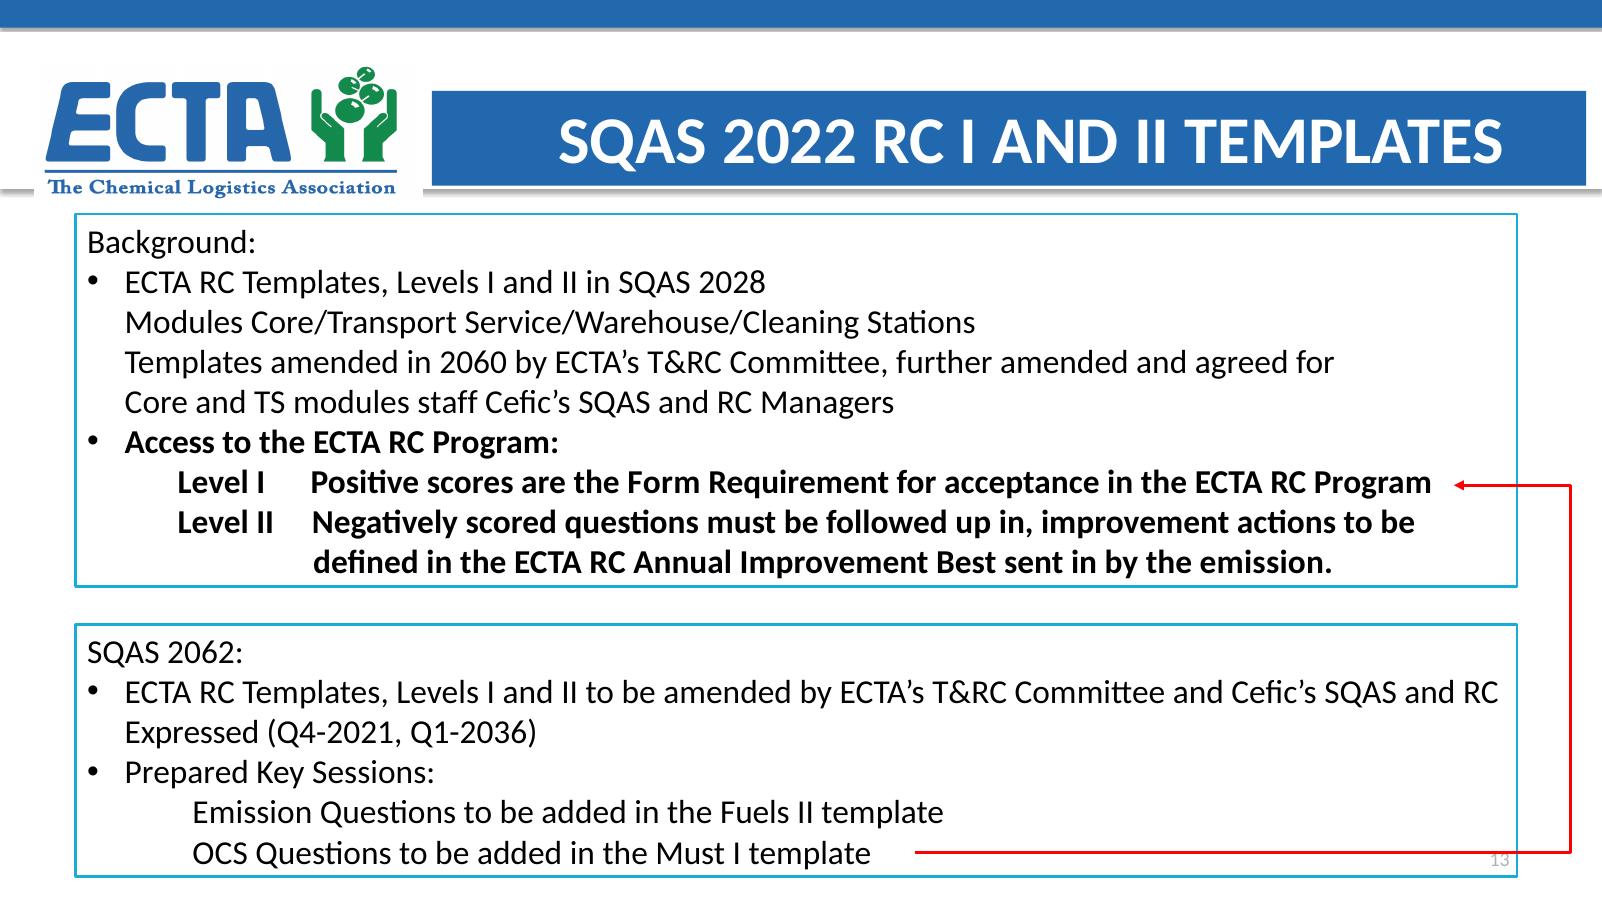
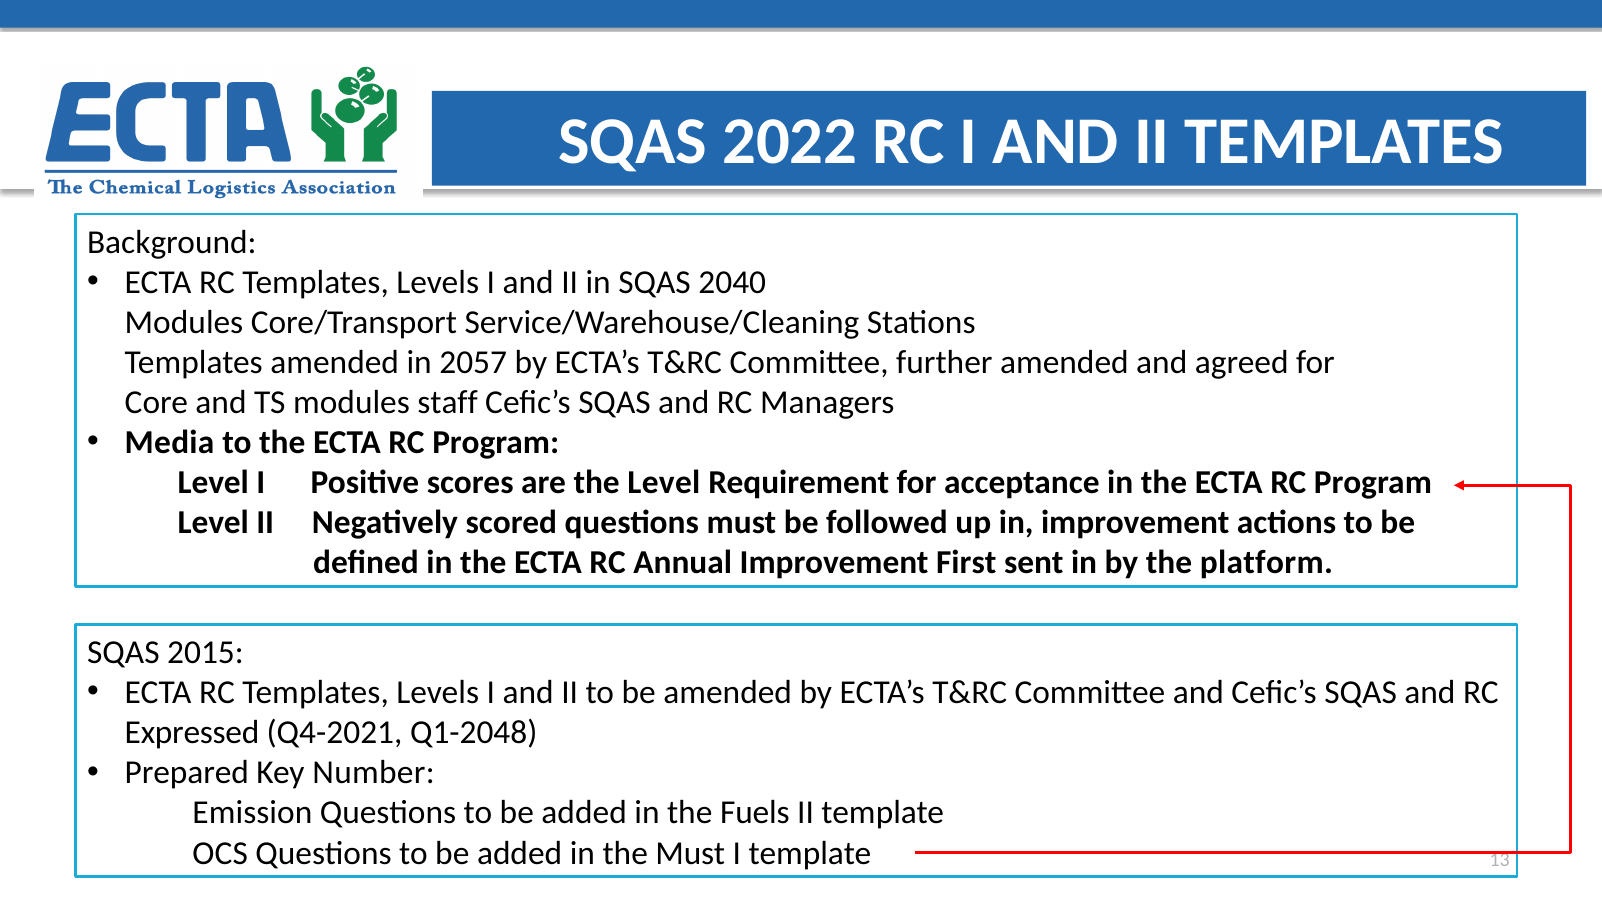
2028: 2028 -> 2040 (732, 282)
2060: 2060 -> 2057 (473, 362)
Access: Access -> Media (170, 443)
the Form: Form -> Level (664, 483)
Best: Best -> First (966, 563)
the emission: emission -> platform (1266, 563)
2062: 2062 -> 2015 (205, 653)
Q1-2036: Q1-2036 -> Q1-2048 (474, 733)
Sessions: Sessions -> Number (374, 773)
